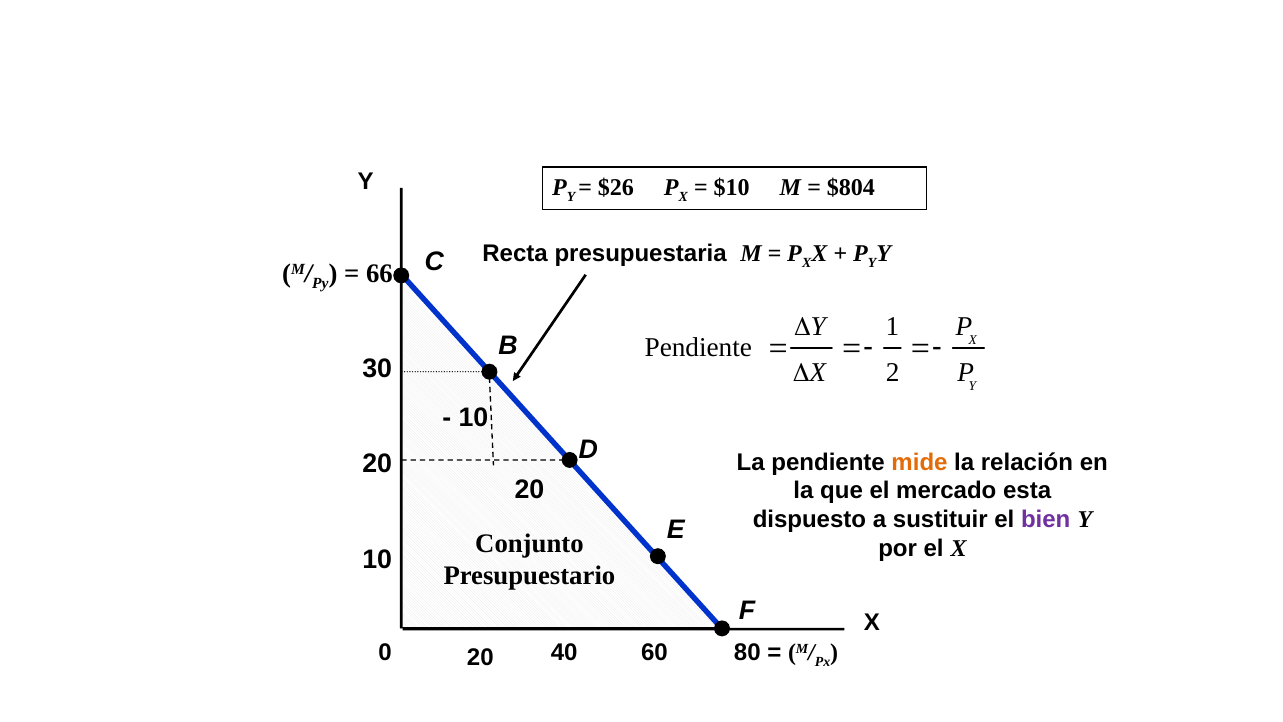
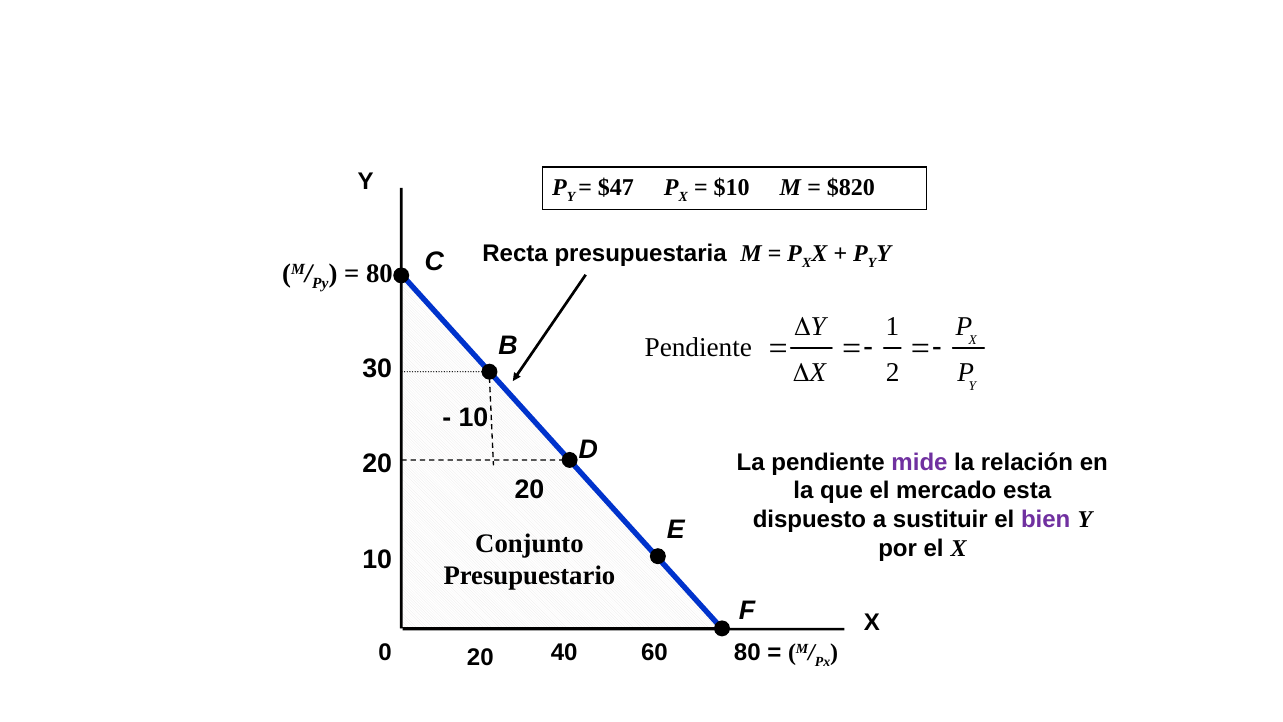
$26: $26 -> $47 (616, 188)
$804: $804 -> $820 (851, 188)
66: 66 -> 80 (379, 273)
mide colour: orange -> purple (920, 462)
